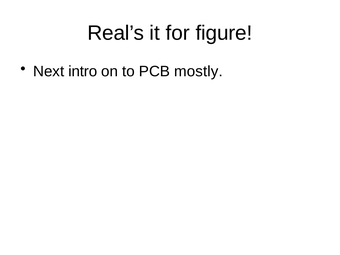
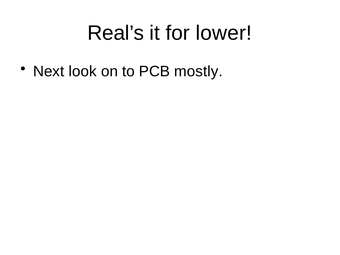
figure: figure -> lower (224, 33)
intro: intro -> look (83, 71)
